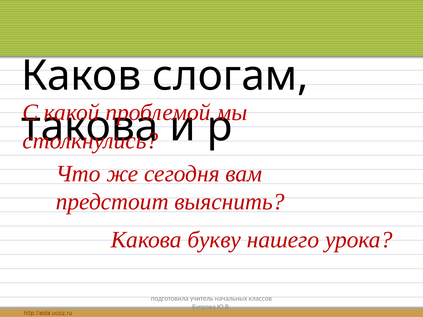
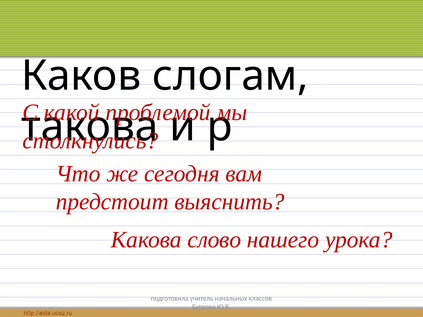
букву: букву -> слово (214, 240)
